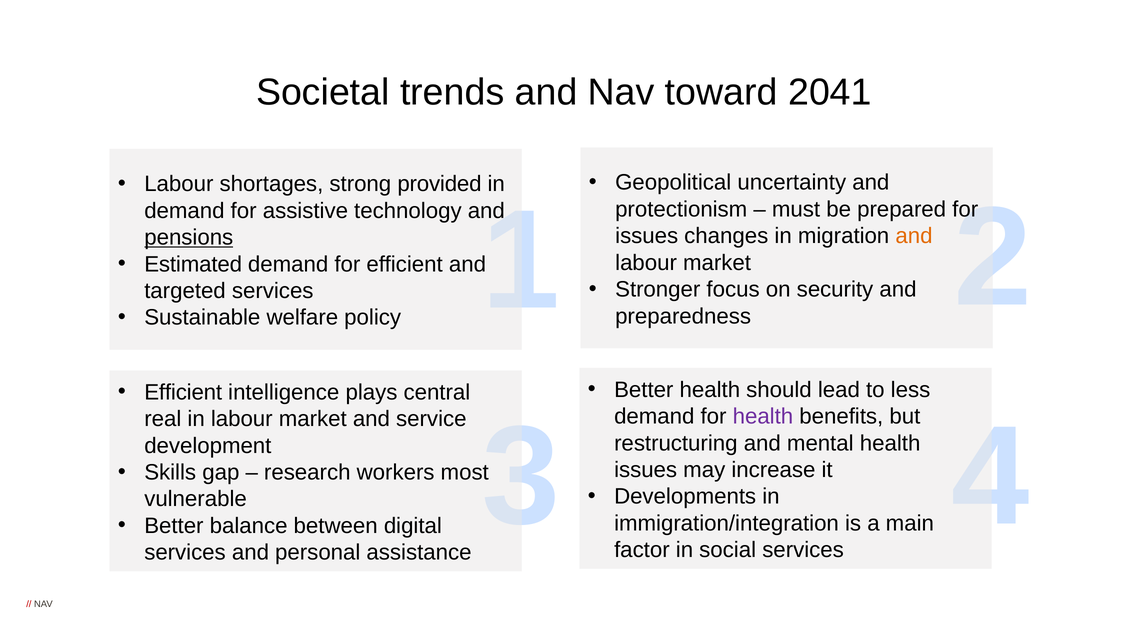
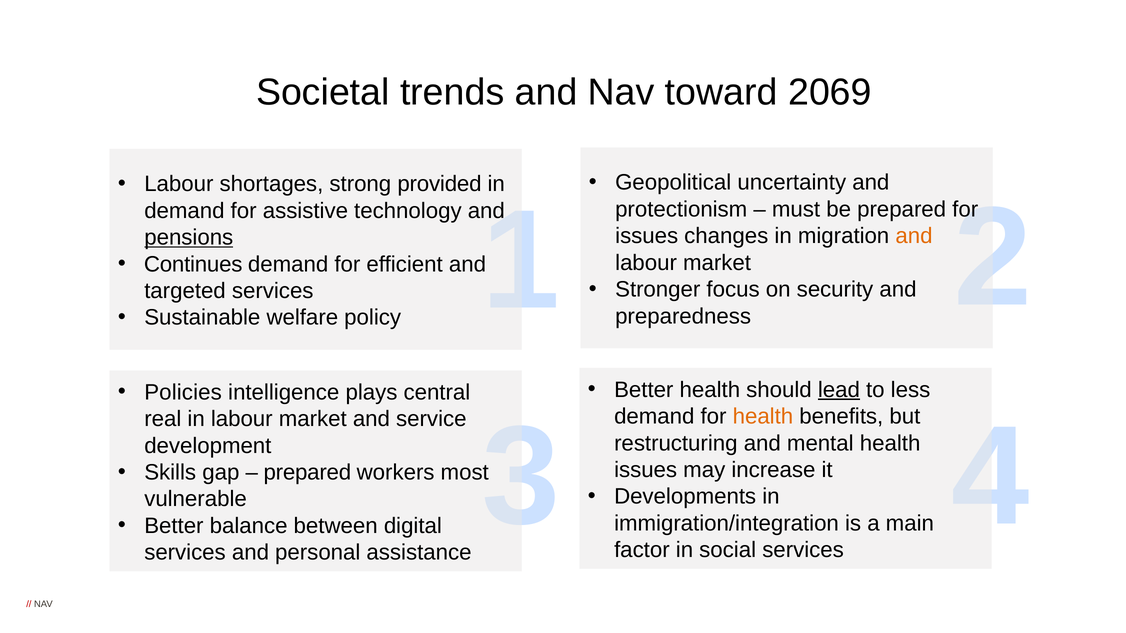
2041: 2041 -> 2069 (830, 93)
Estimated: Estimated -> Continues (193, 264)
lead underline: none -> present (839, 390)
Efficient: Efficient -> Policies (183, 393)
health colour: purple -> orange (763, 417)
research: research -> prepared (307, 473)
